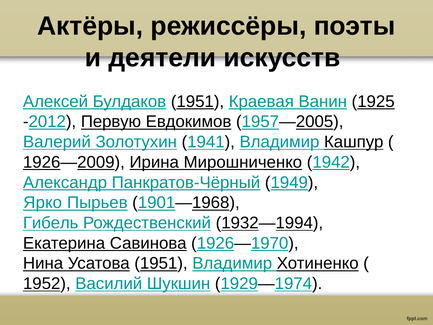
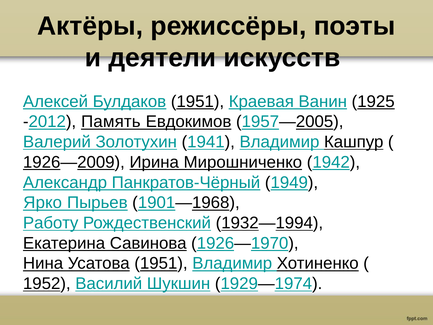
Первую: Первую -> Память (111, 122)
Гибель: Гибель -> Работу (51, 223)
